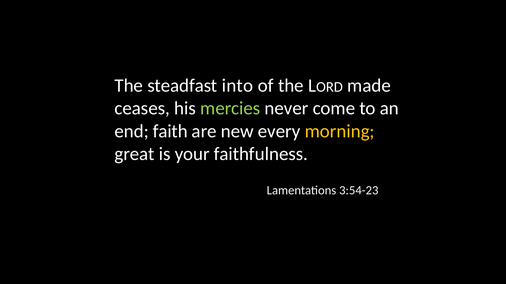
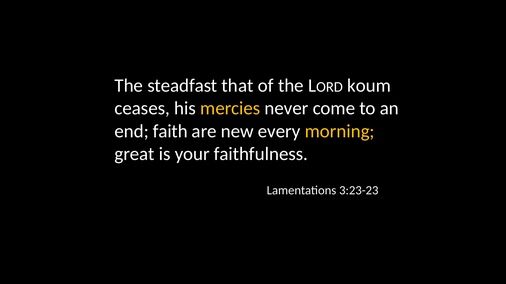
into: into -> that (238, 86)
made: made -> koum (369, 86)
mercies colour: light green -> yellow (230, 109)
3:54-23: 3:54-23 -> 3:23-23 (359, 191)
